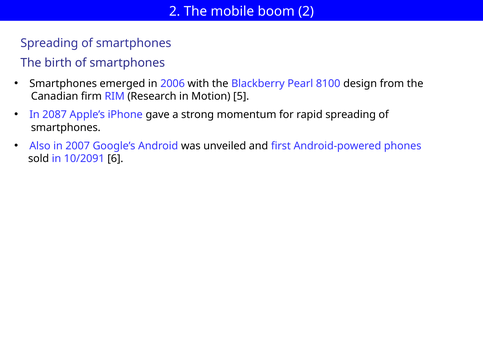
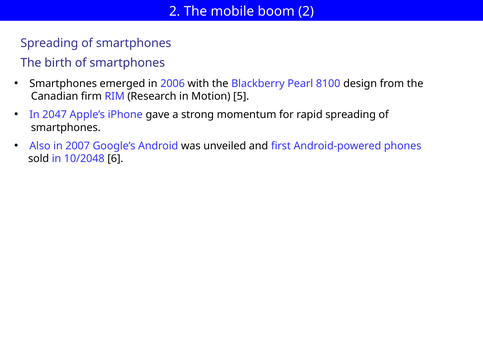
2087: 2087 -> 2047 (55, 114)
10/2091: 10/2091 -> 10/2048 (84, 158)
